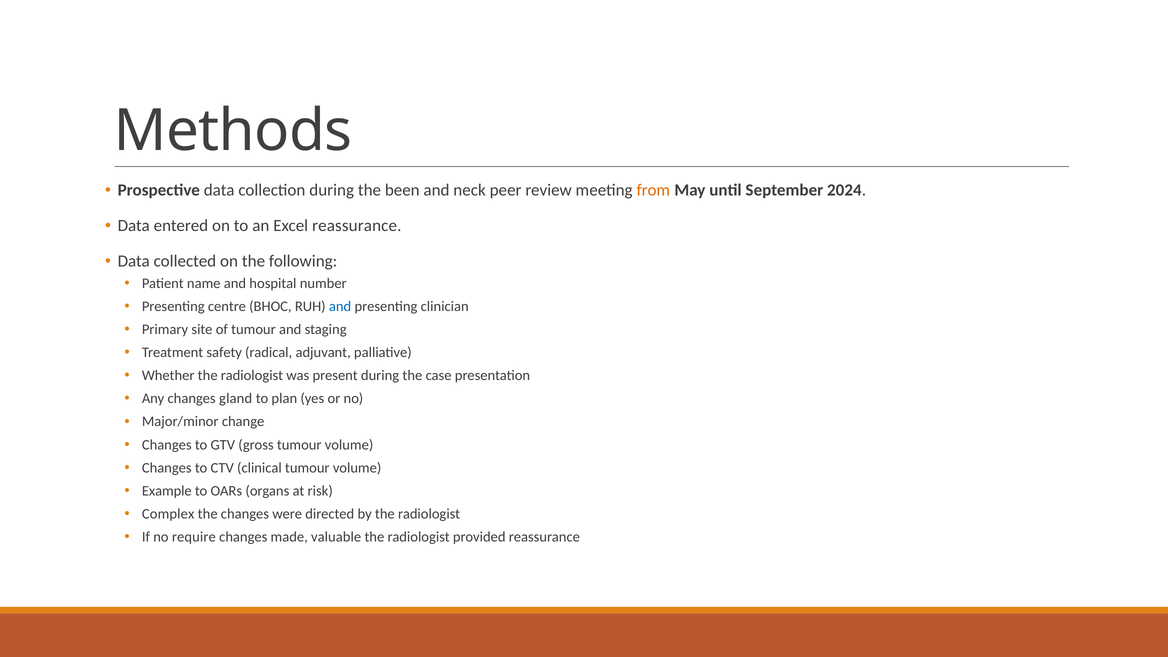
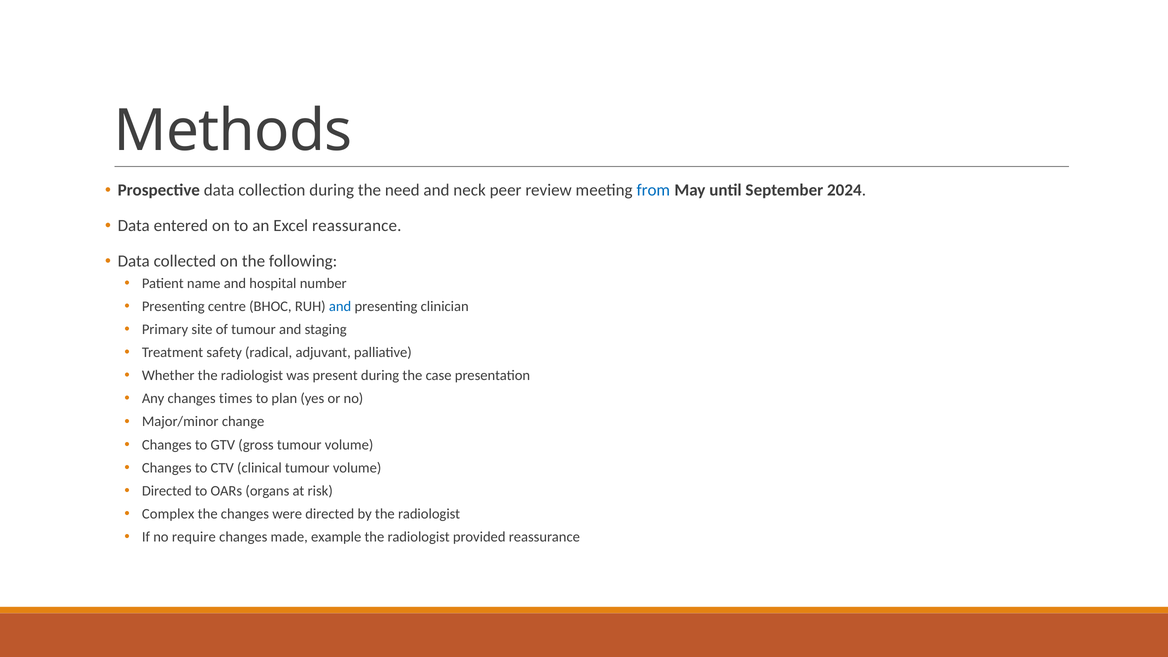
been: been -> need (402, 190)
from colour: orange -> blue (653, 190)
gland: gland -> times (236, 399)
Example: Example -> Directed (167, 491)
valuable: valuable -> example (336, 537)
